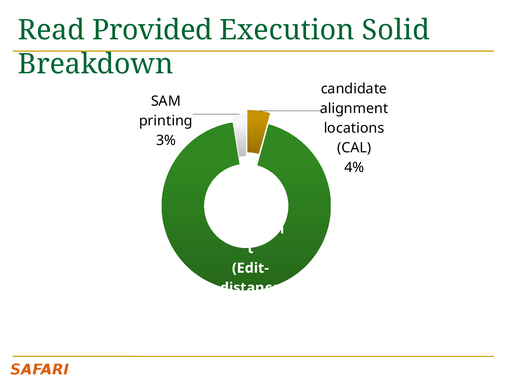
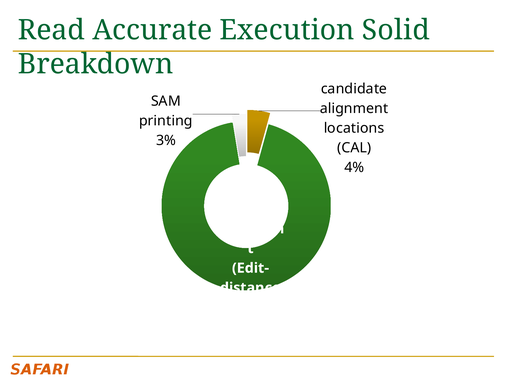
Provided: Provided -> Accurate (152, 30)
